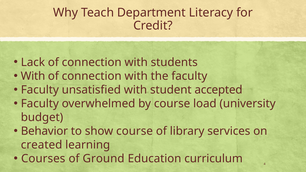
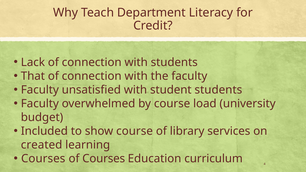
With: With -> That (33, 76)
student accepted: accepted -> students (218, 90)
Behavior: Behavior -> Included (44, 131)
of Ground: Ground -> Courses (104, 159)
